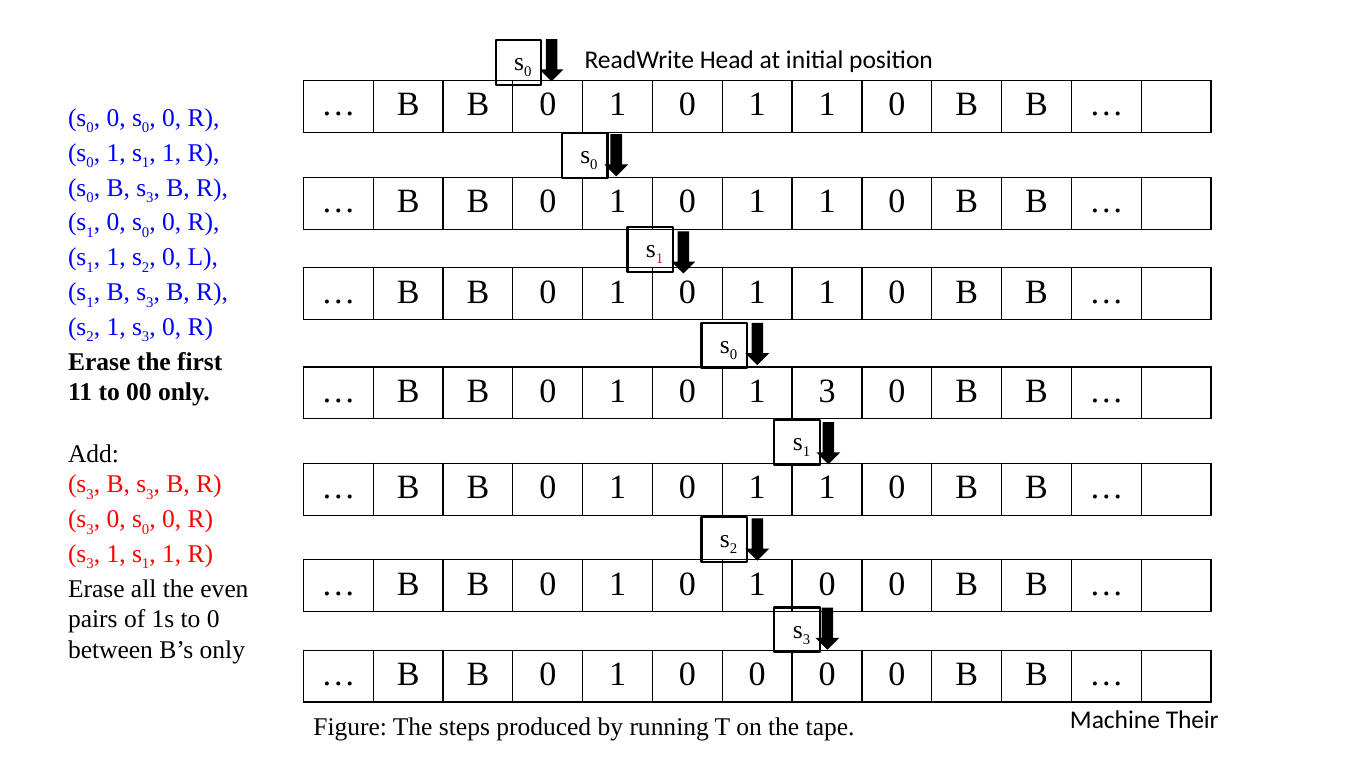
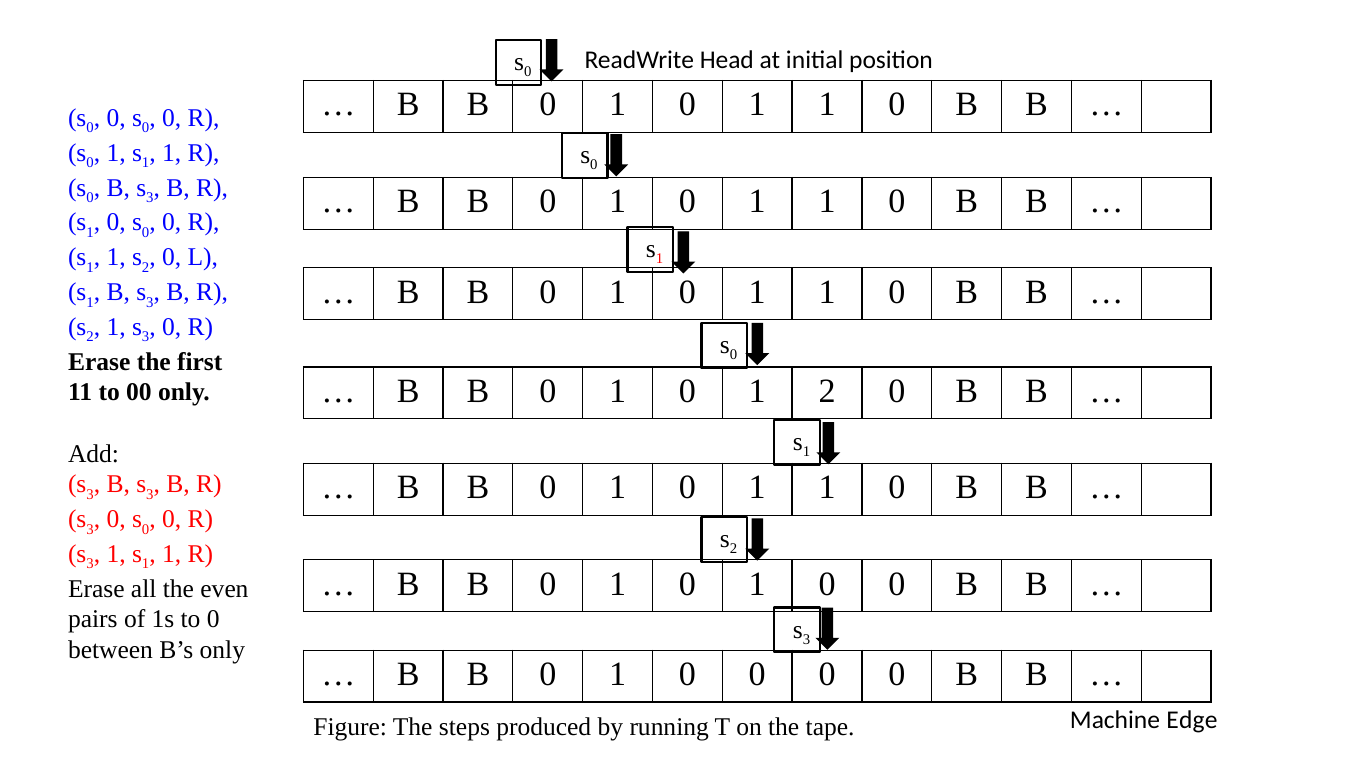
1 3: 3 -> 2 (827, 391)
Their: Their -> Edge (1192, 720)
